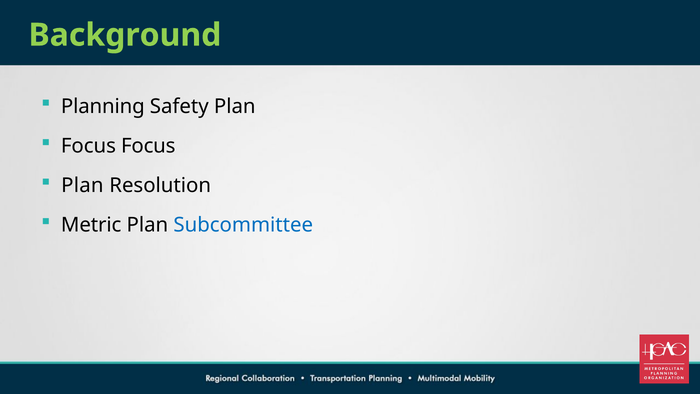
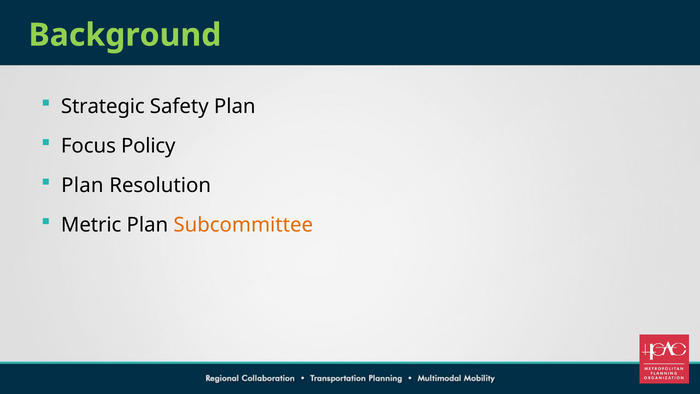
Planning: Planning -> Strategic (103, 106)
Focus Focus: Focus -> Policy (148, 146)
Subcommittee colour: blue -> orange (243, 225)
